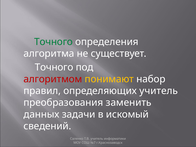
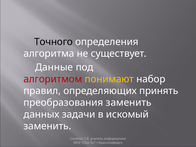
Точного colour: green -> black (54, 42)
Точного: Точного -> Данные (54, 67)
определяющих учитель: учитель -> принять (159, 91)
сведений: сведений -> заменить (47, 126)
